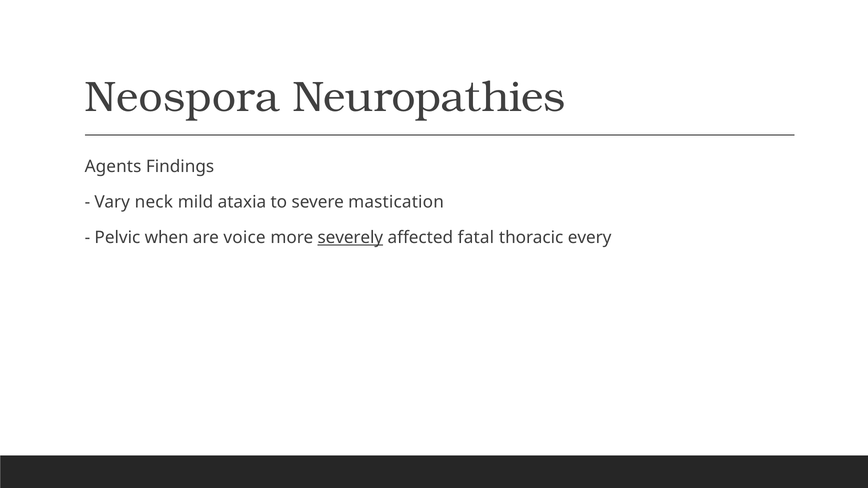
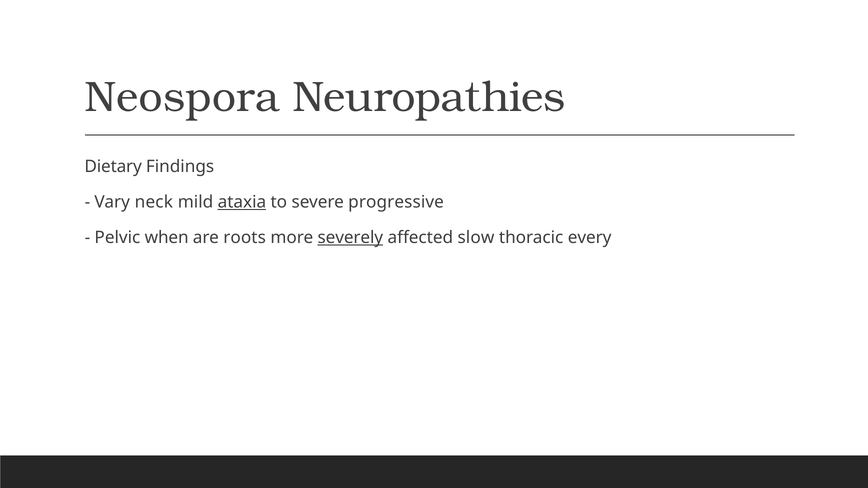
Agents: Agents -> Dietary (113, 167)
ataxia underline: none -> present (242, 202)
mastication: mastication -> progressive (396, 202)
voice: voice -> roots (245, 238)
fatal: fatal -> slow (476, 238)
